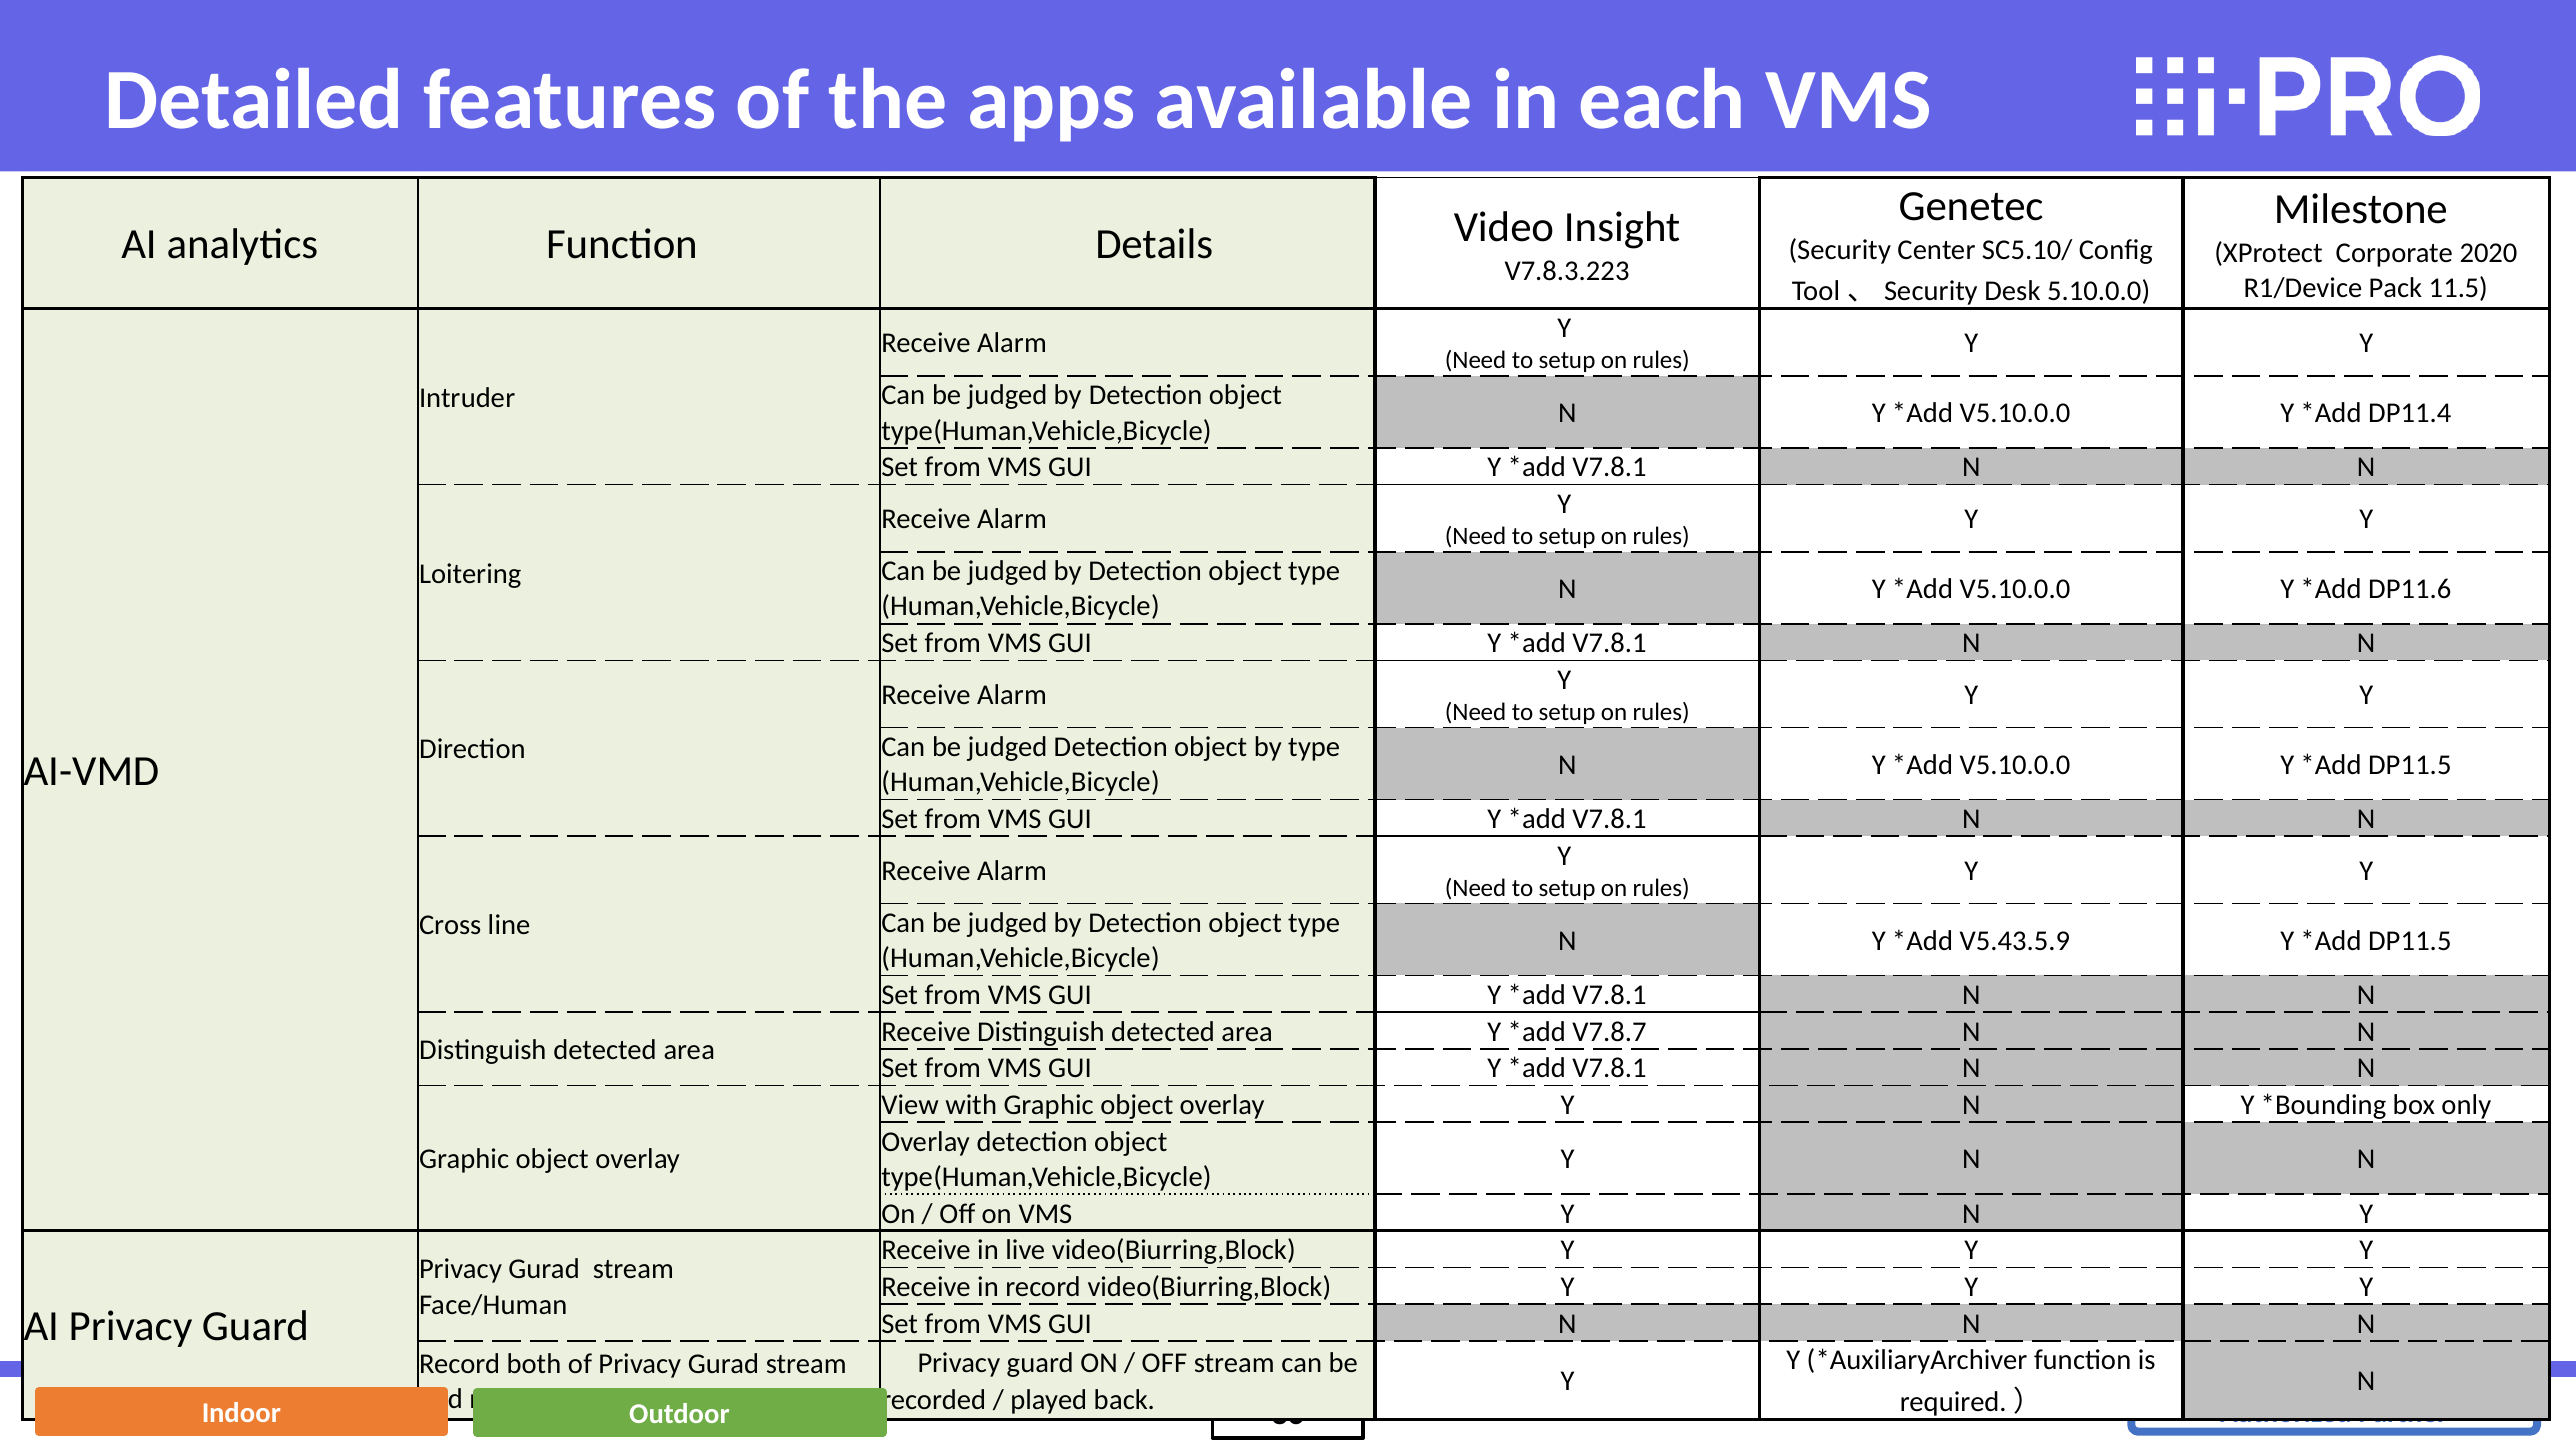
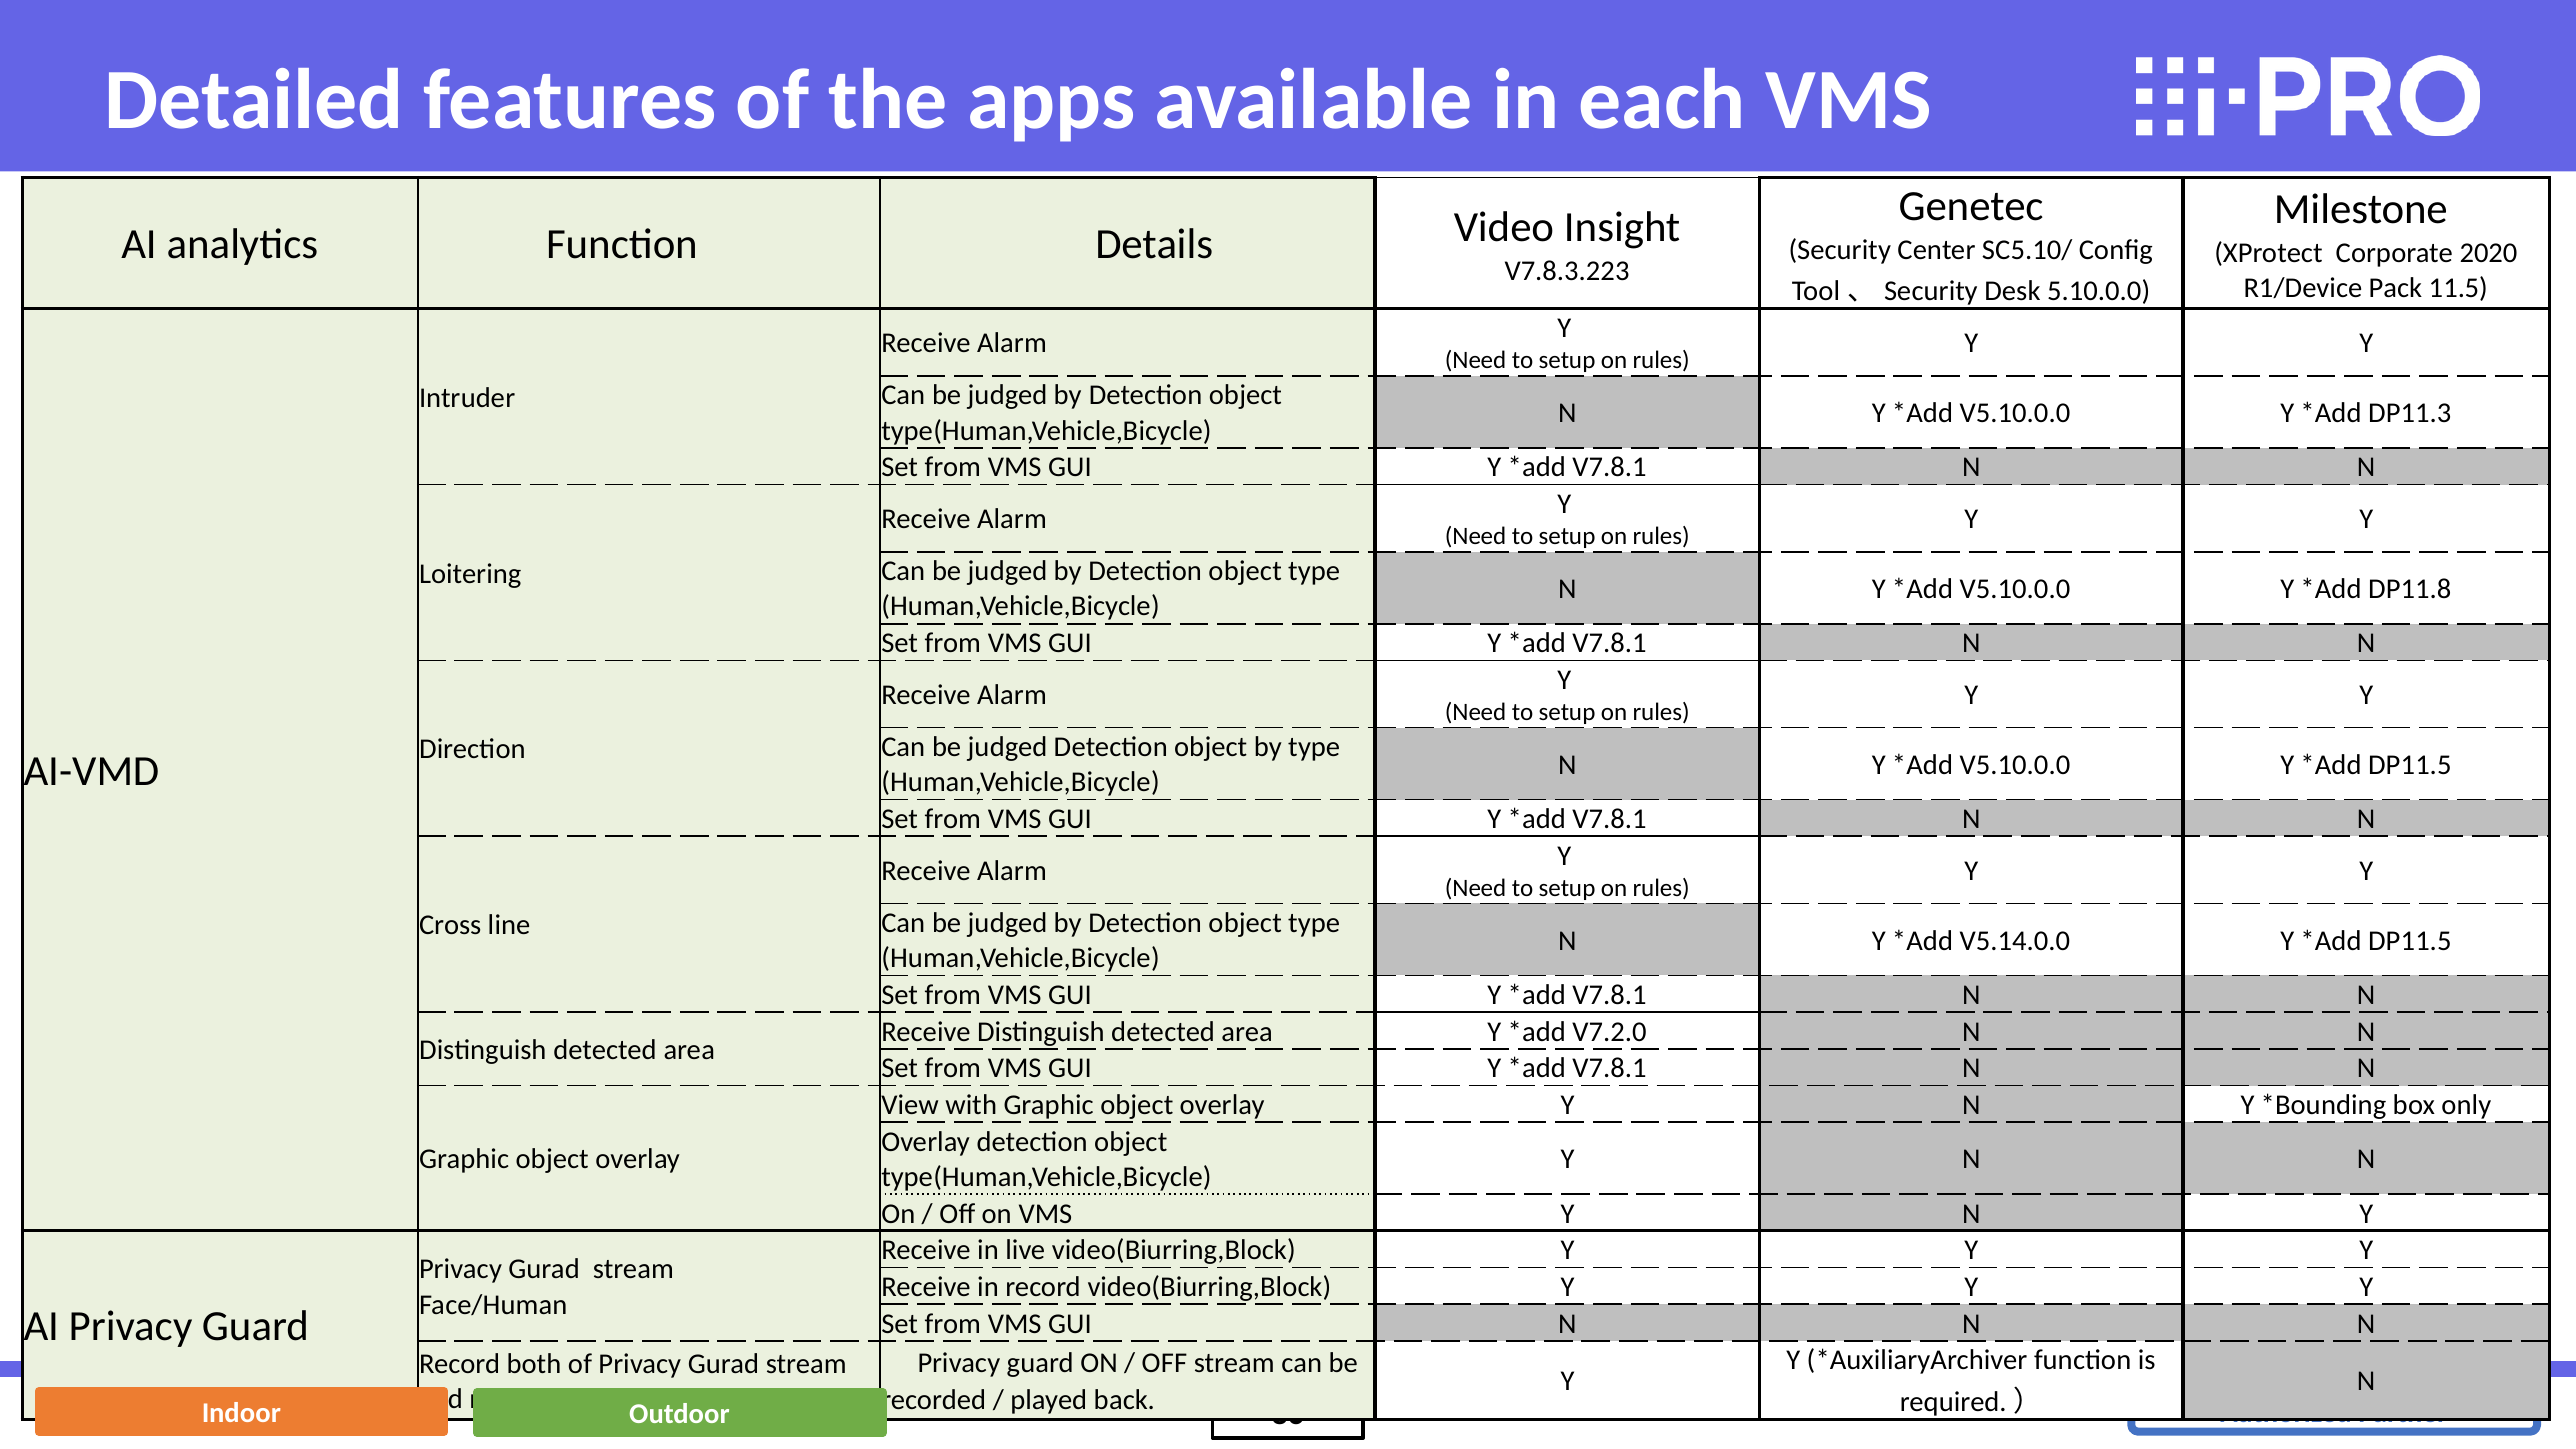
DP11.4: DP11.4 -> DP11.3 (2410, 413)
DP11.6: DP11.6 -> DP11.8 (2410, 589)
V5.43.5.9: V5.43.5.9 -> V5.14.0.0 (2015, 941)
V7.8.7: V7.8.7 -> V7.2.0 (1609, 1032)
